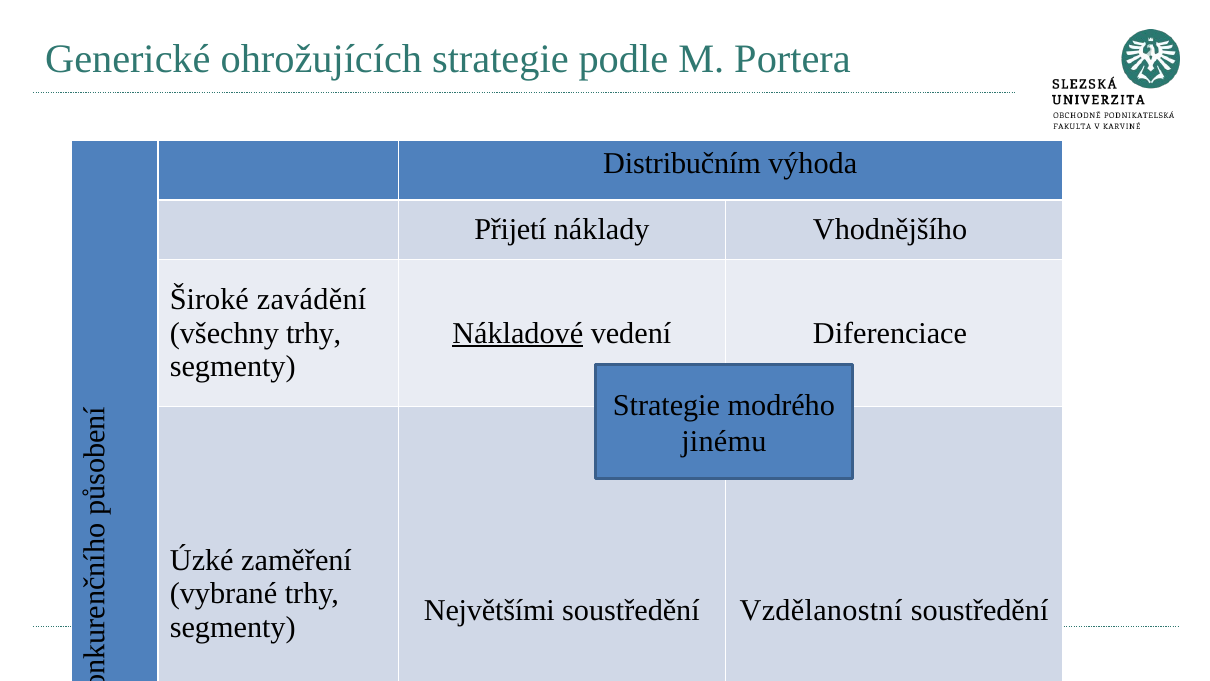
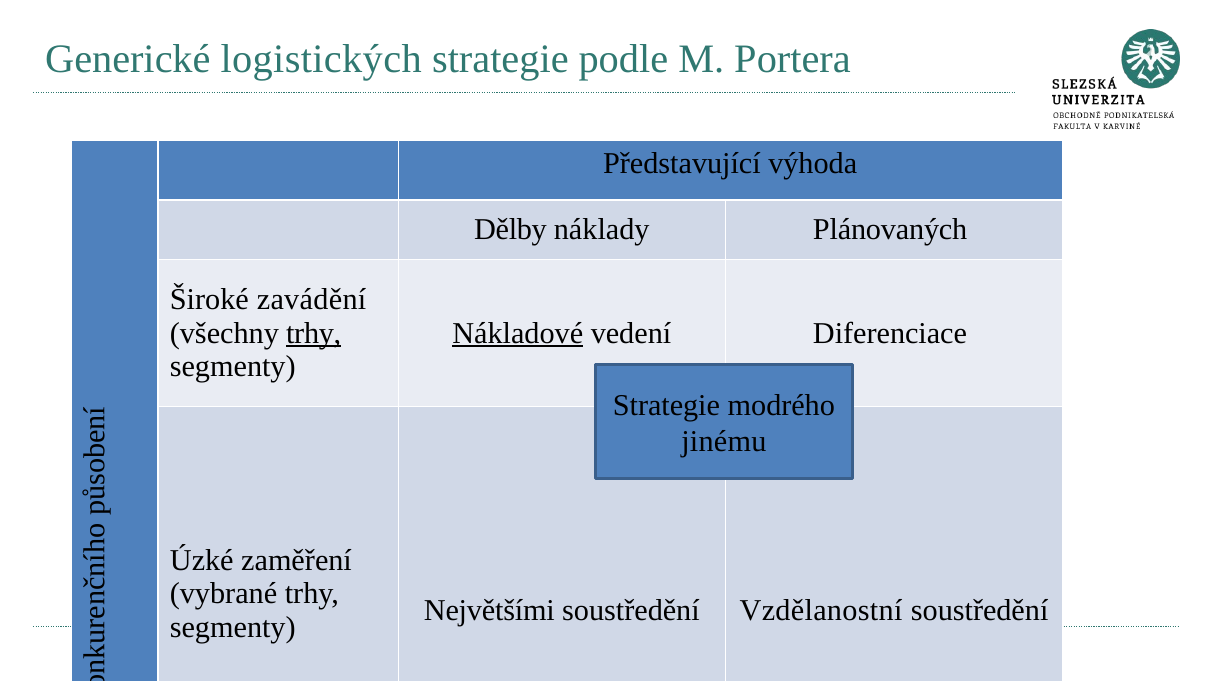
ohrožujících: ohrožujících -> logistických (321, 59)
Distribučním: Distribučním -> Představující (682, 163)
Přijetí: Přijetí -> Dělby (510, 230)
Vhodnějšího: Vhodnějšího -> Plánovaných (890, 230)
trhy underline: none -> present (314, 333)
